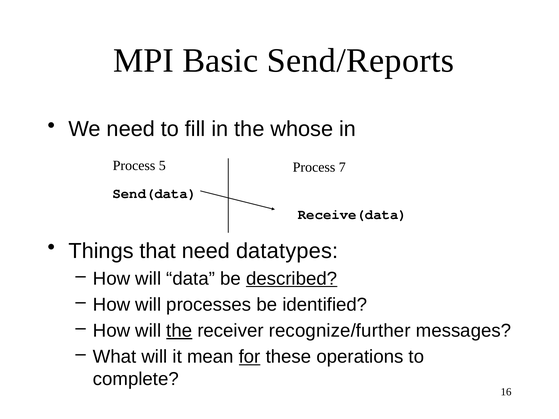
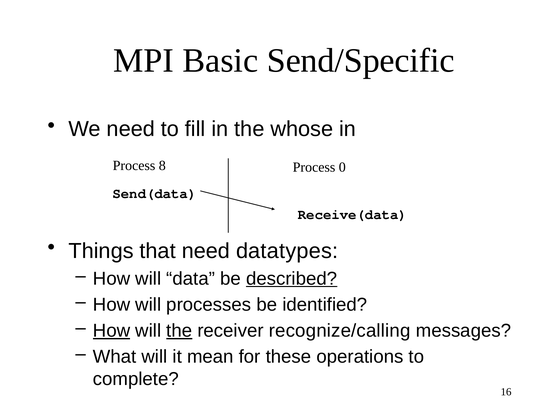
Send/Reports: Send/Reports -> Send/Specific (361, 61)
5: 5 -> 8 (162, 166)
7: 7 -> 0 (342, 167)
How underline: none -> present (112, 331)
recognize/further: recognize/further -> recognize/calling (340, 331)
for underline: present -> none (250, 357)
